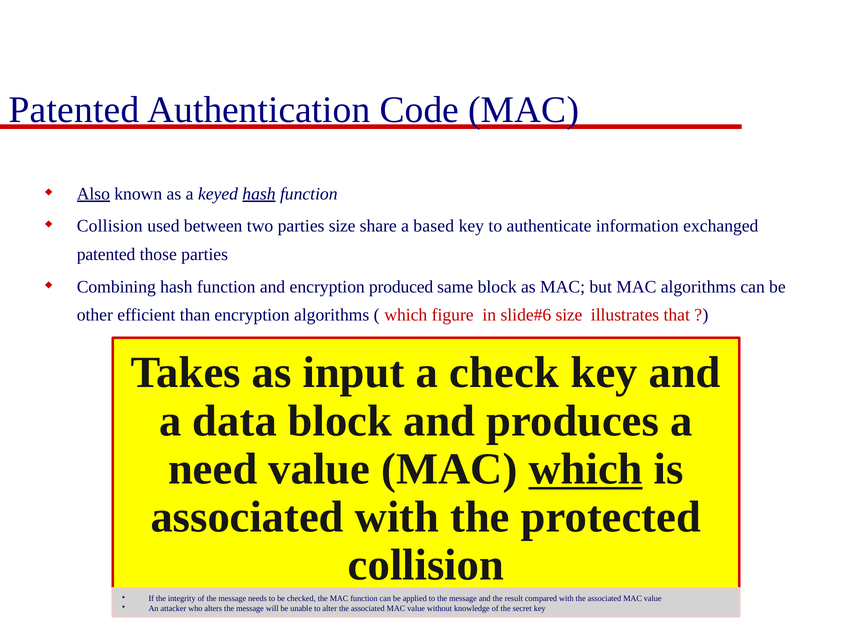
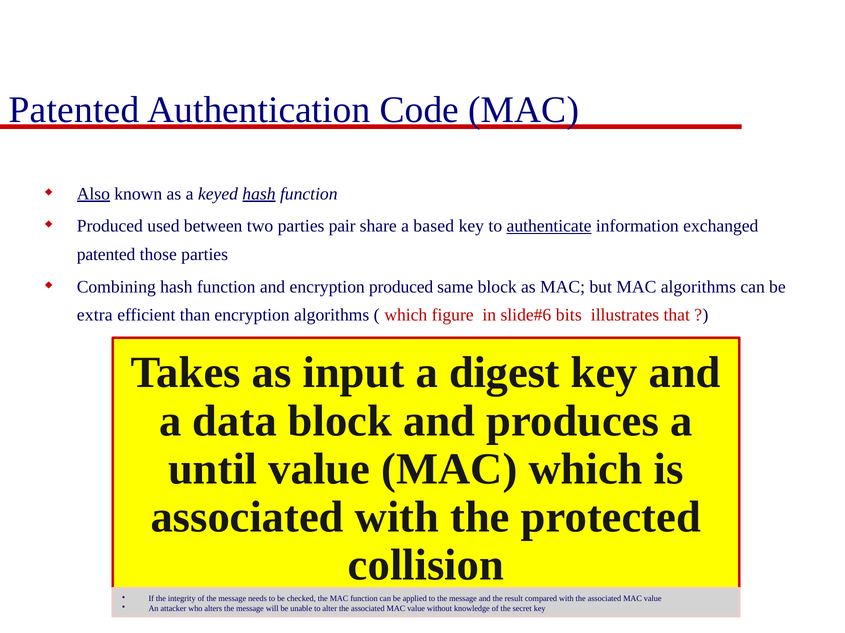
Collision: Collision -> Produced (110, 226)
parties size: size -> pair (342, 226)
authenticate underline: none -> present (549, 226)
other: other -> extra (95, 316)
size: size -> bits (569, 316)
check: check -> digest (504, 373)
need: need -> until (213, 470)
which underline: present -> none (586, 470)
